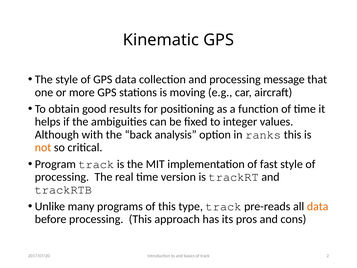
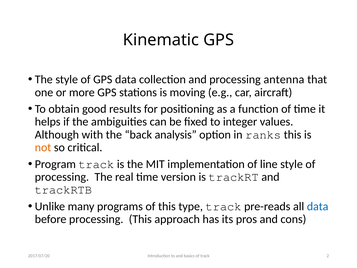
message: message -> antenna (284, 79)
fast: fast -> line (269, 164)
data colour: orange -> blue (318, 206)
